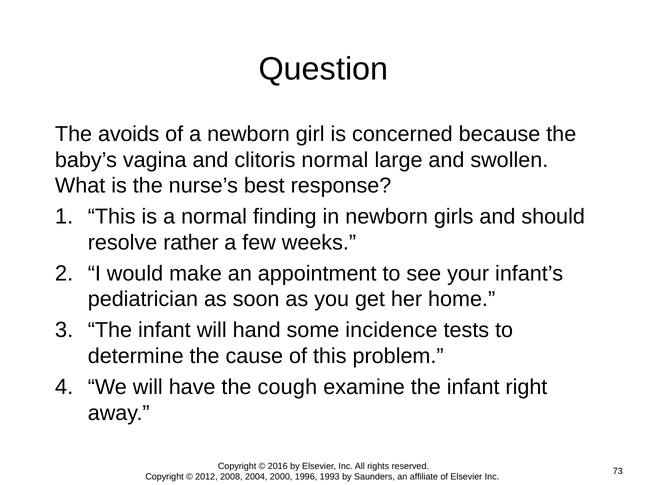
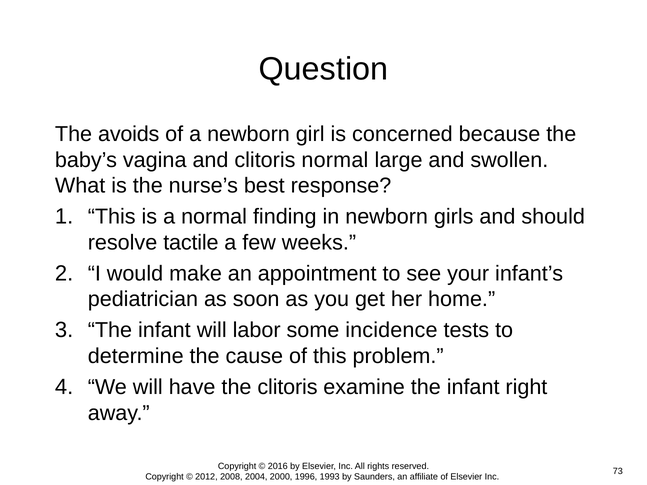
rather: rather -> tactile (191, 243)
hand: hand -> labor (257, 330)
the cough: cough -> clitoris (288, 387)
